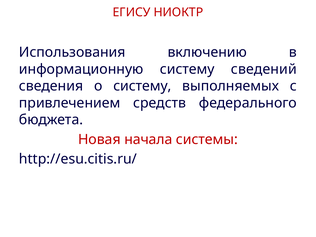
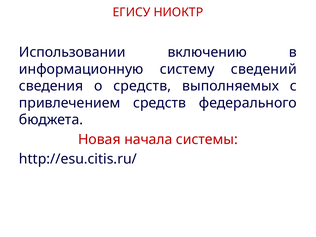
Использования: Использования -> Использовании (72, 52)
о систему: систему -> средств (142, 86)
